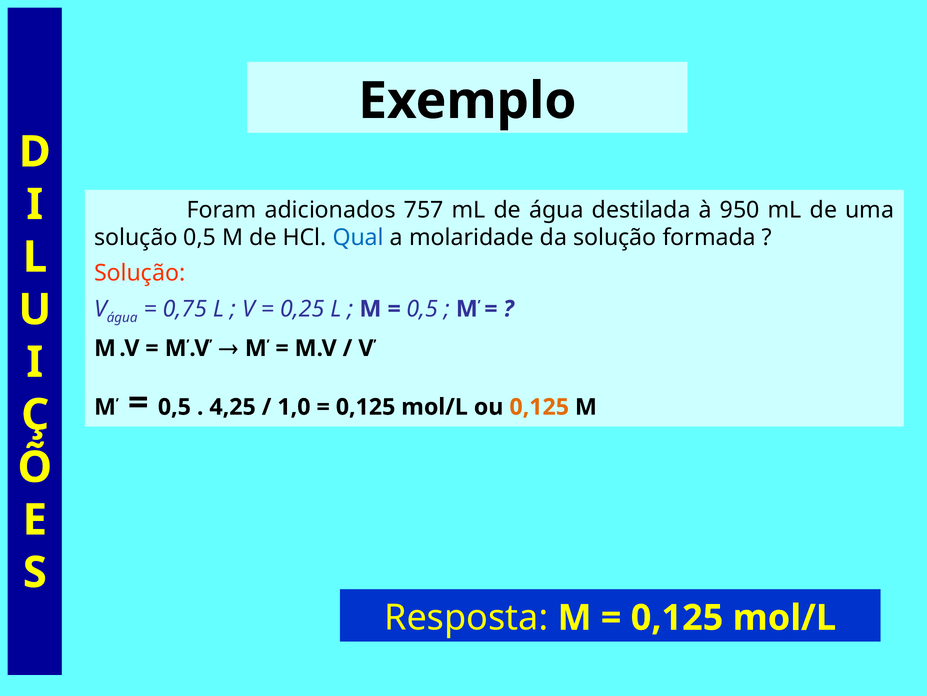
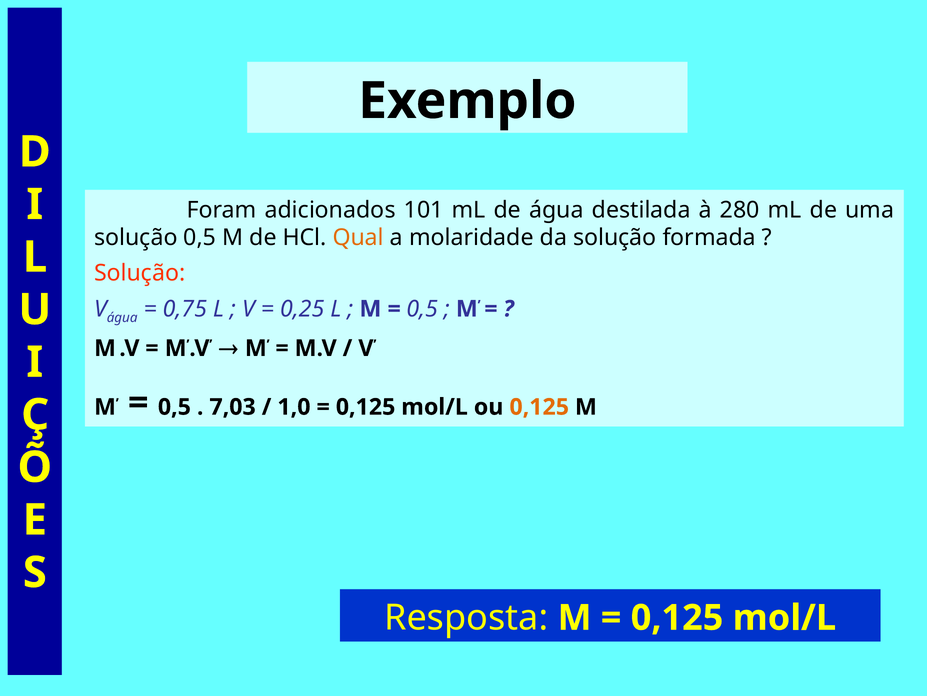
757: 757 -> 101 (424, 210)
950: 950 -> 280 (740, 210)
Qual colour: blue -> orange (358, 237)
4,25: 4,25 -> 7,03 (233, 407)
